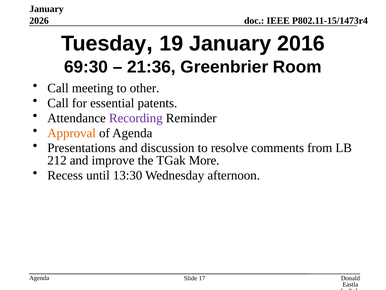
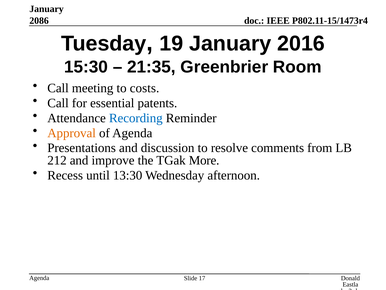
2026: 2026 -> 2086 (39, 21)
69:30: 69:30 -> 15:30 (86, 67)
21:36: 21:36 -> 21:35 (151, 67)
other: other -> costs (145, 88)
Recording colour: purple -> blue (136, 118)
